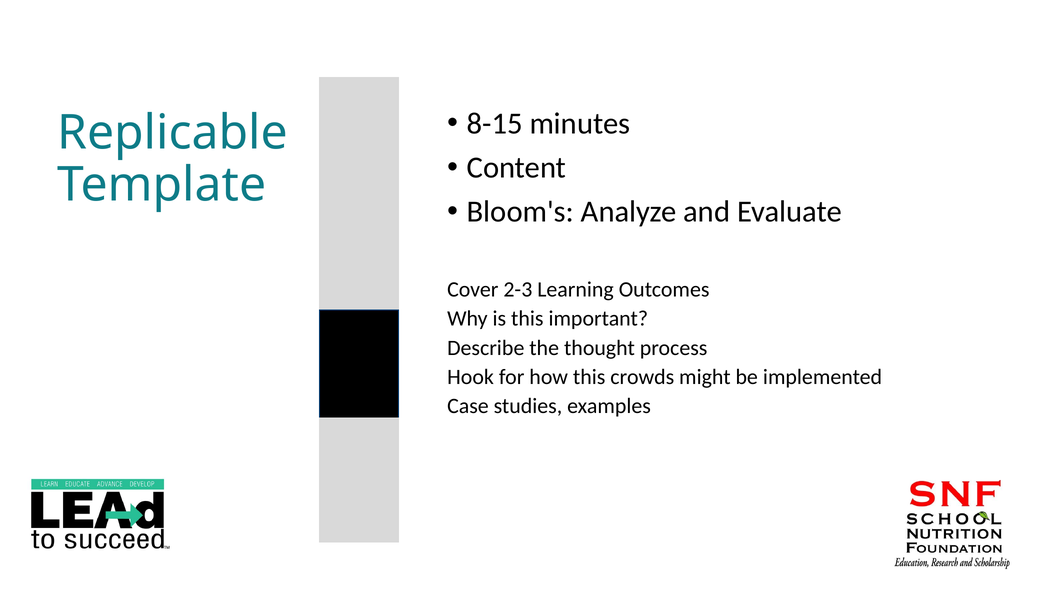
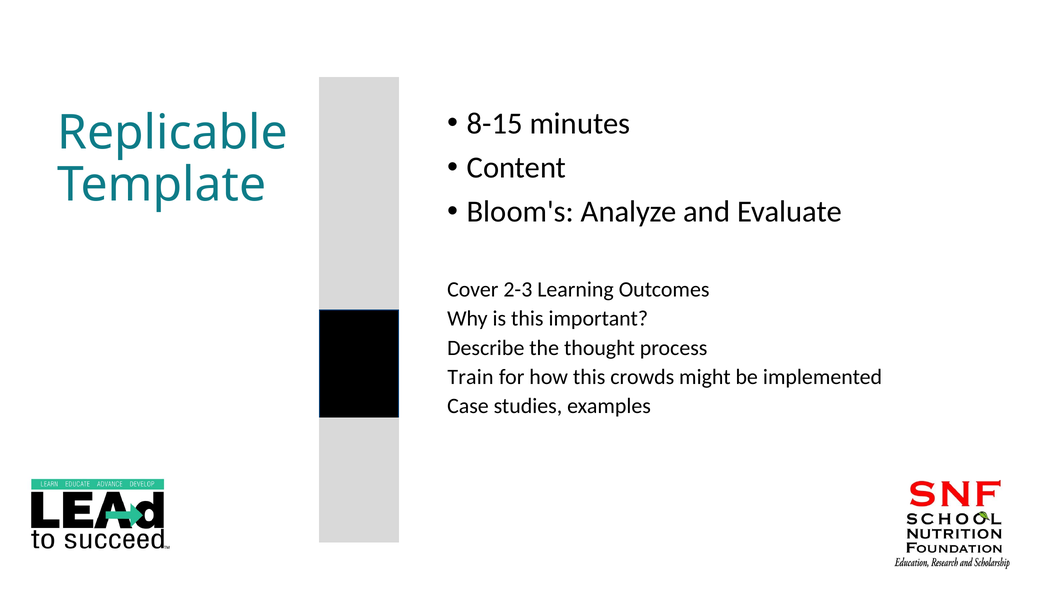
Hook: Hook -> Train (470, 377)
